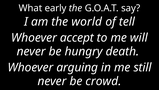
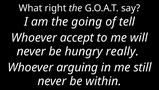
early: early -> right (56, 8)
world: world -> going (87, 22)
death: death -> really (122, 51)
crowd: crowd -> within (103, 81)
